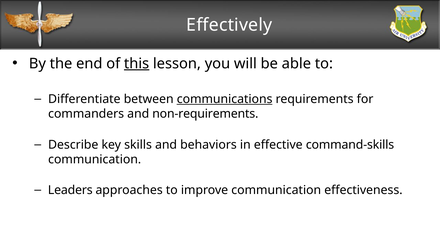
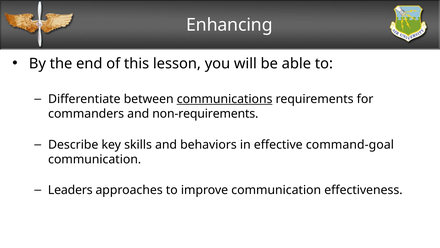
Effectively: Effectively -> Enhancing (229, 25)
this underline: present -> none (137, 63)
command-skills: command-skills -> command-goal (350, 144)
